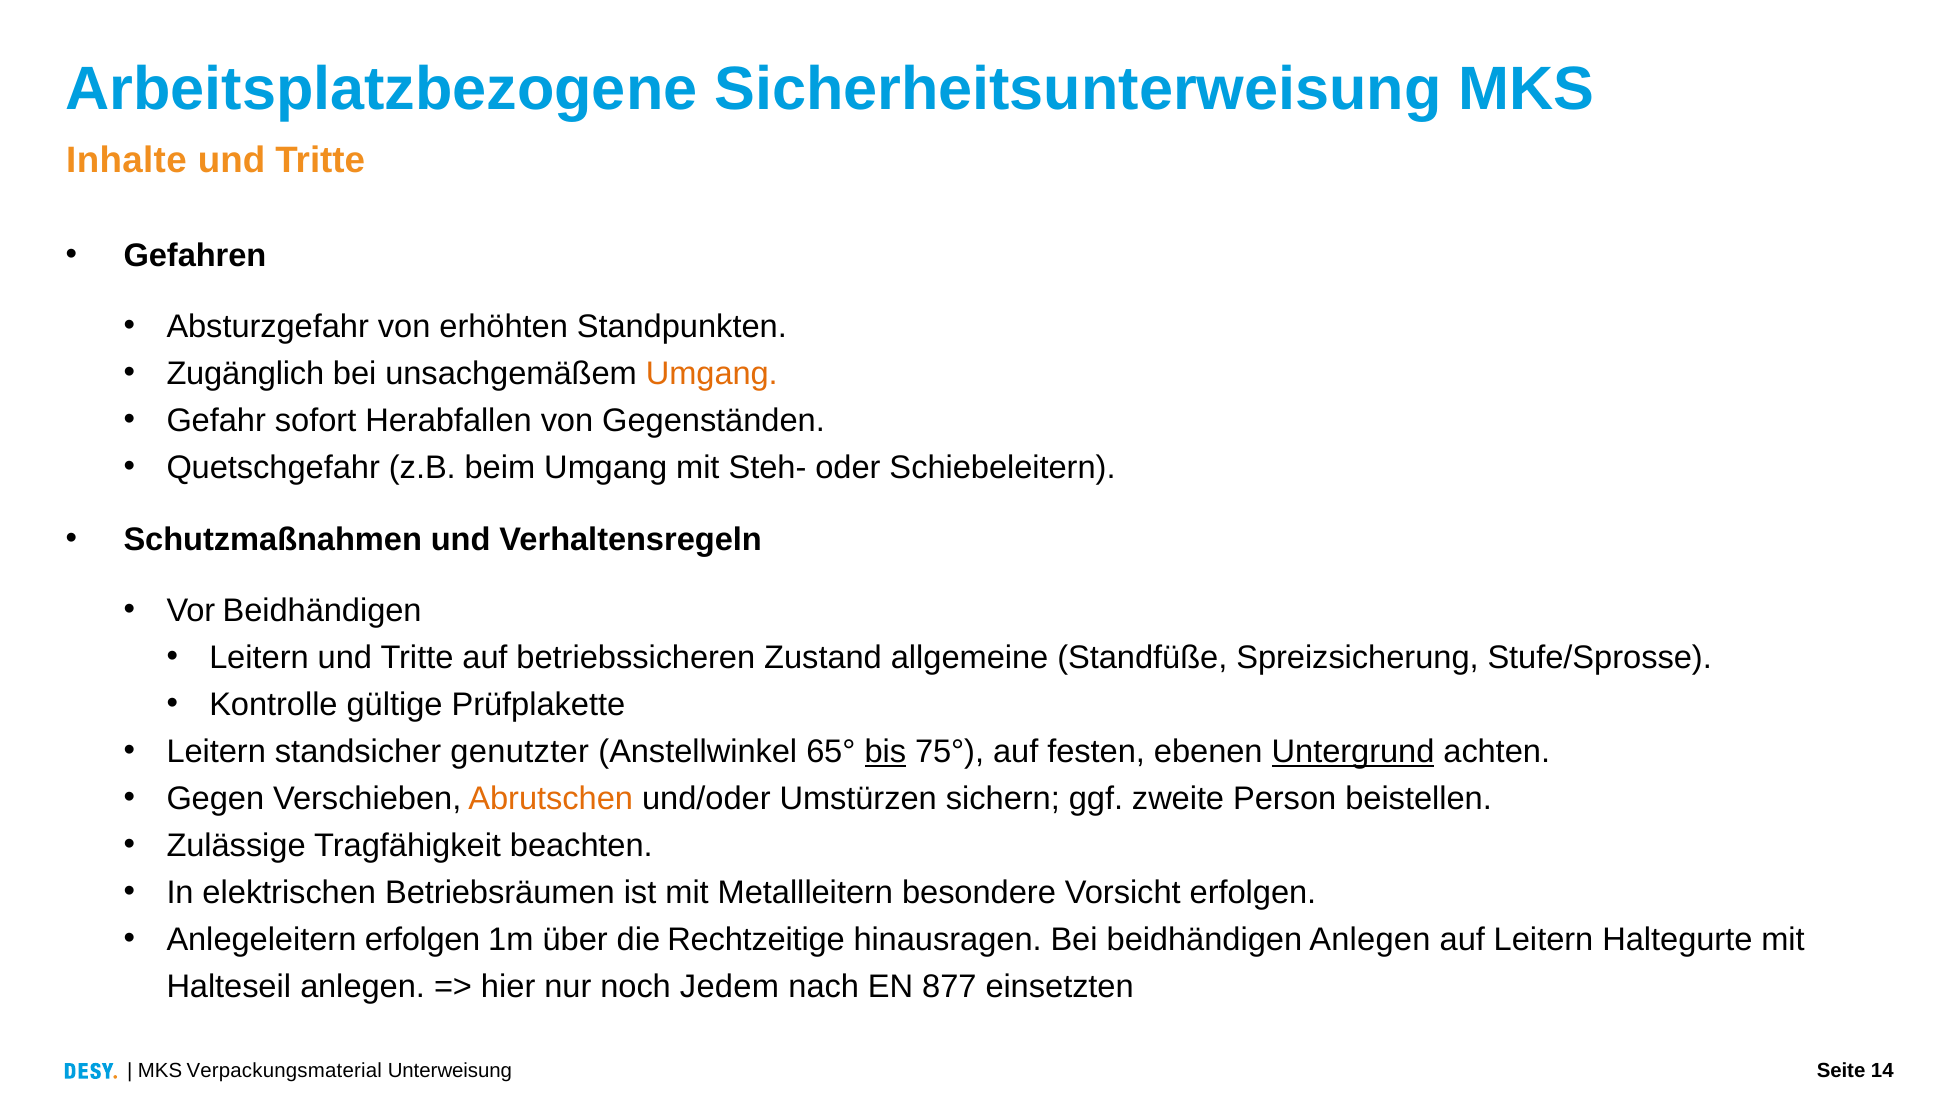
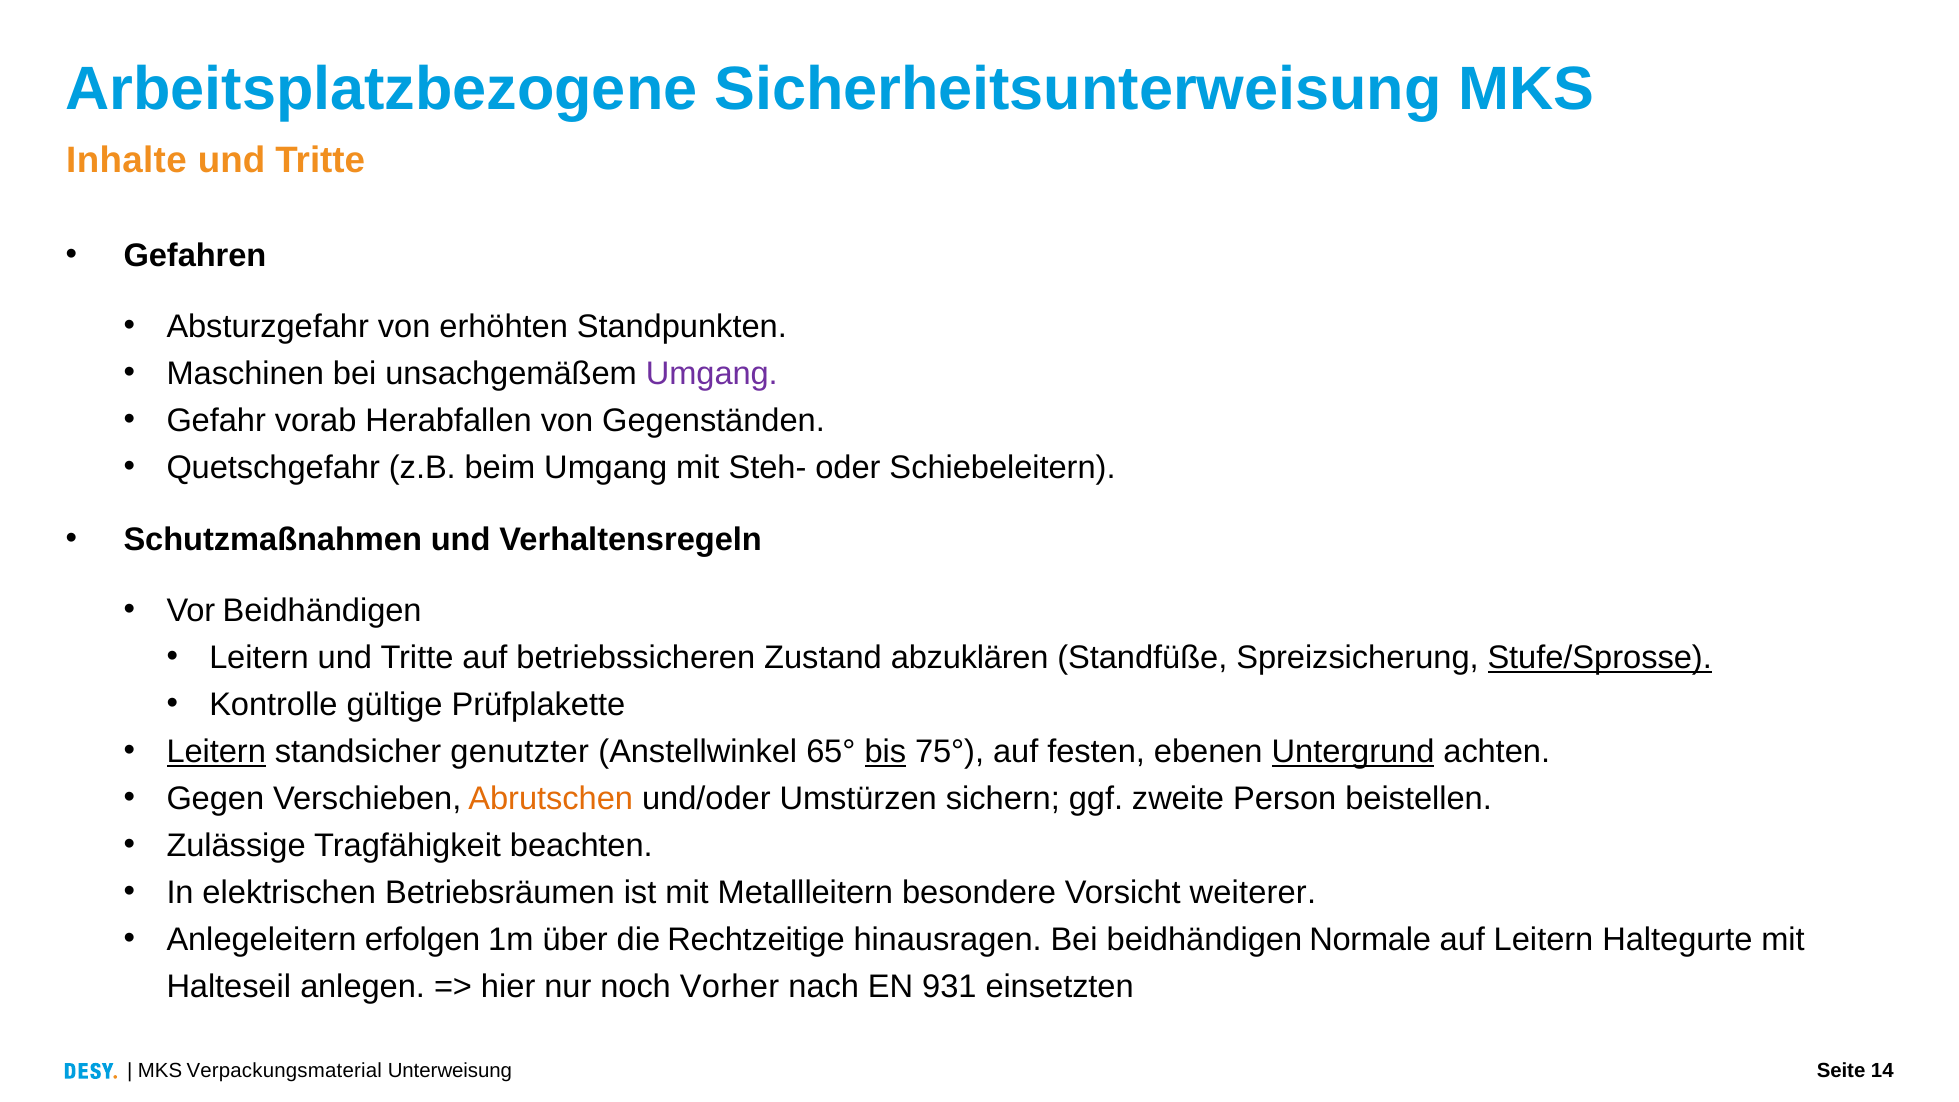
Zugänglich: Zugänglich -> Maschinen (245, 374)
Umgang colour: orange -> purple (712, 374)
sofort: sofort -> vorab (316, 421)
allgemeine: allgemeine -> abzuklären (970, 658)
Stufe/Sprosse underline: none -> present (1600, 658)
Leitern underline: none -> present (216, 752)
Vorsicht erfolgen: erfolgen -> weiterer (1253, 893)
beidhändigen Anlegen: Anlegen -> Normale (1370, 940)
Jedem: Jedem -> Vorher (729, 987)
877: 877 -> 931 (949, 987)
